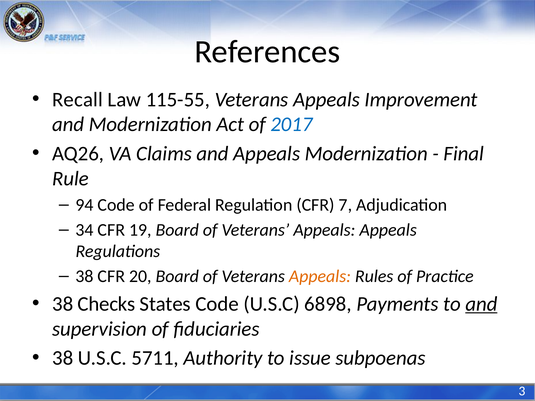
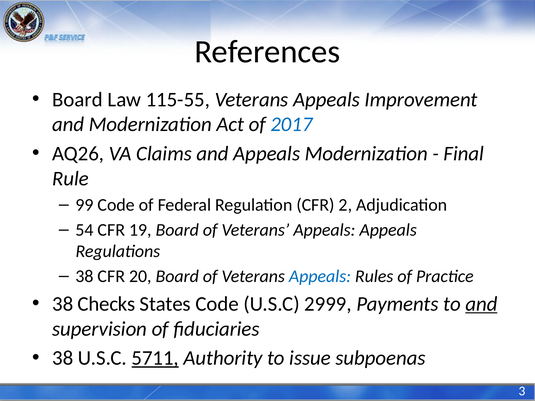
Recall: Recall -> Board (78, 100)
94: 94 -> 99 (85, 205)
7: 7 -> 2 (345, 205)
34: 34 -> 54 (85, 230)
Appeals colour: orange -> blue (320, 277)
6898: 6898 -> 2999 (328, 304)
5711 underline: none -> present (155, 358)
